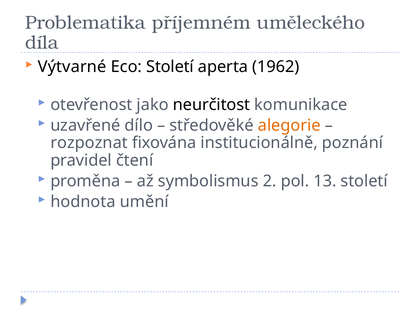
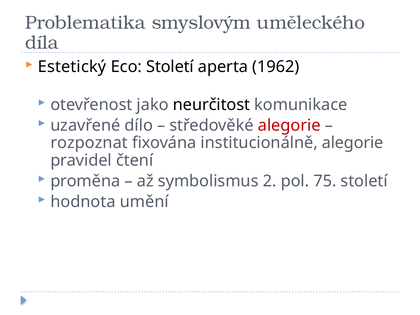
příjemném: příjemném -> smyslovým (201, 23)
Výtvarné: Výtvarné -> Estetický (72, 67)
alegorie colour: orange -> red (289, 125)
institucionálně poznání: poznání -> alegorie (353, 143)
13: 13 -> 75 (325, 181)
